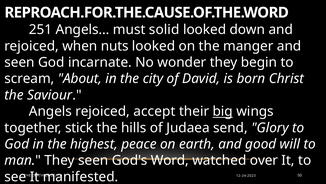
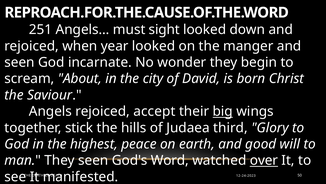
solid: solid -> sight (164, 30)
nuts: nuts -> year (115, 46)
send: send -> third (230, 127)
over underline: none -> present (264, 160)
